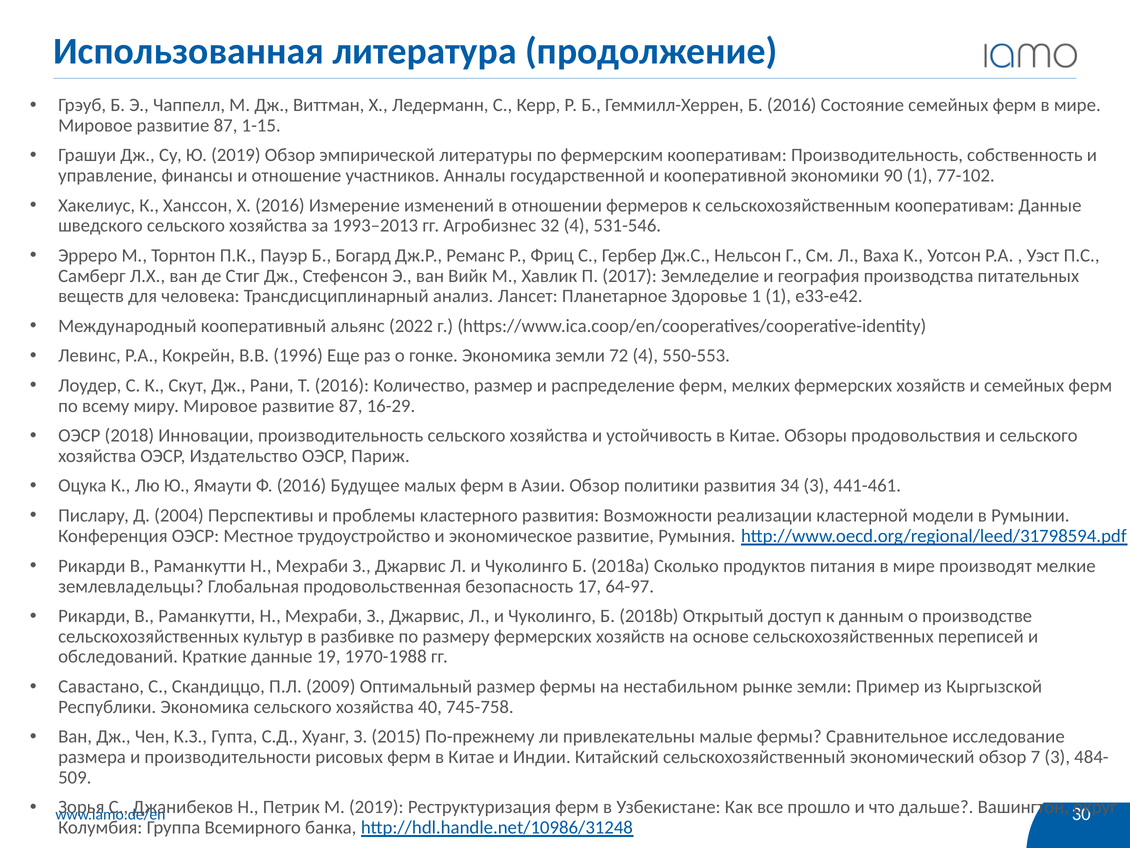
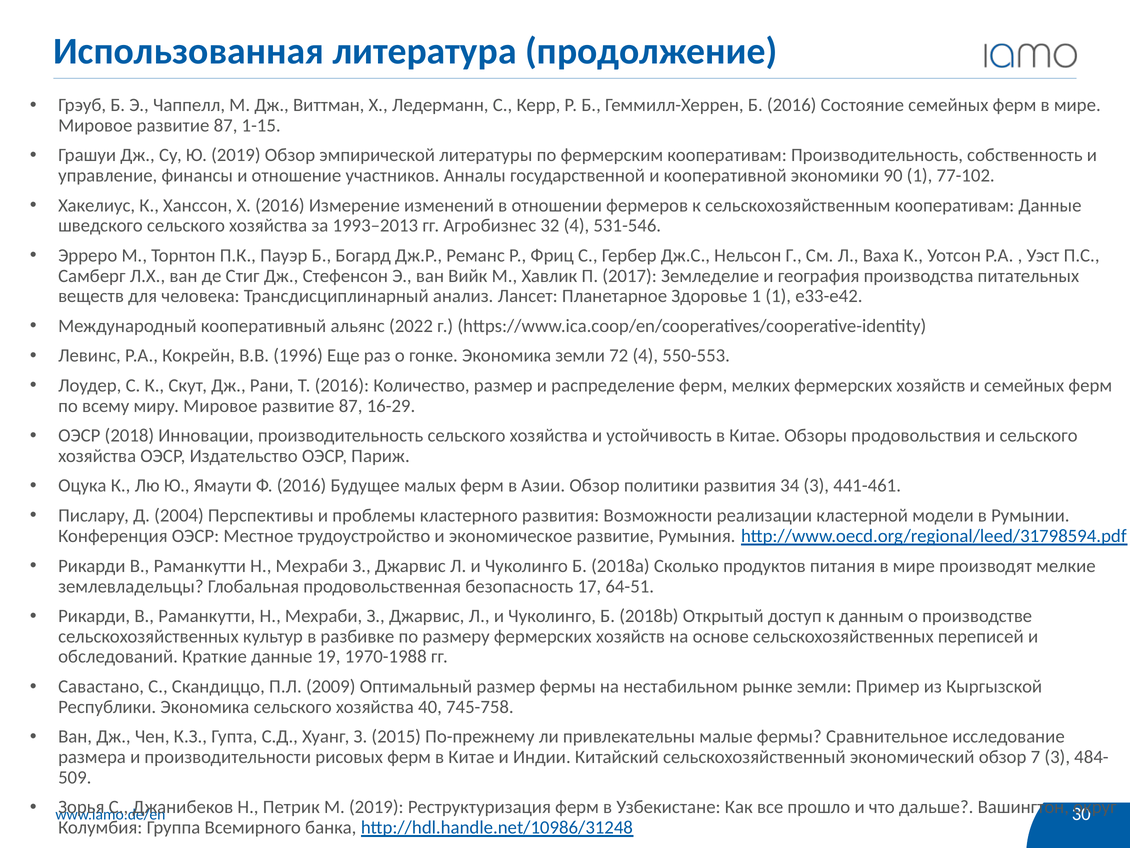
64-97: 64-97 -> 64-51 (630, 586)
